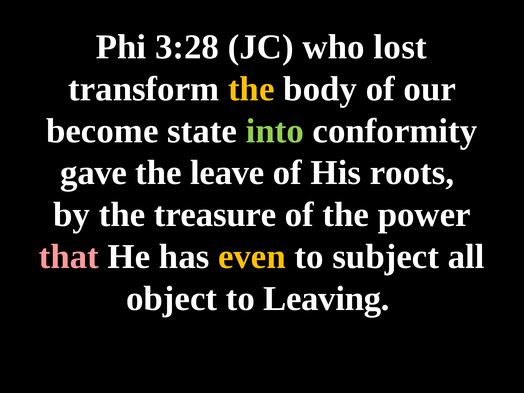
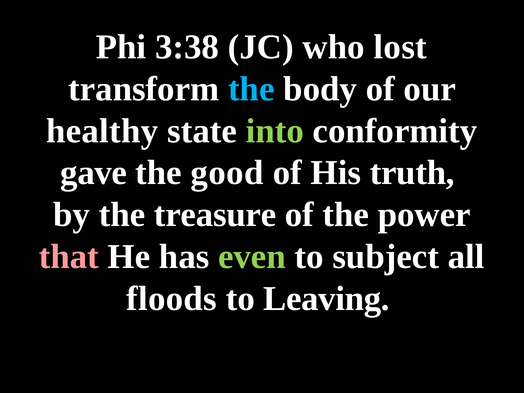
3:28: 3:28 -> 3:38 (187, 47)
the colour: yellow -> light blue (251, 89)
become: become -> healthy (102, 131)
leave: leave -> good (227, 173)
roots: roots -> truth (412, 173)
even colour: yellow -> light green (252, 257)
object: object -> floods (171, 299)
